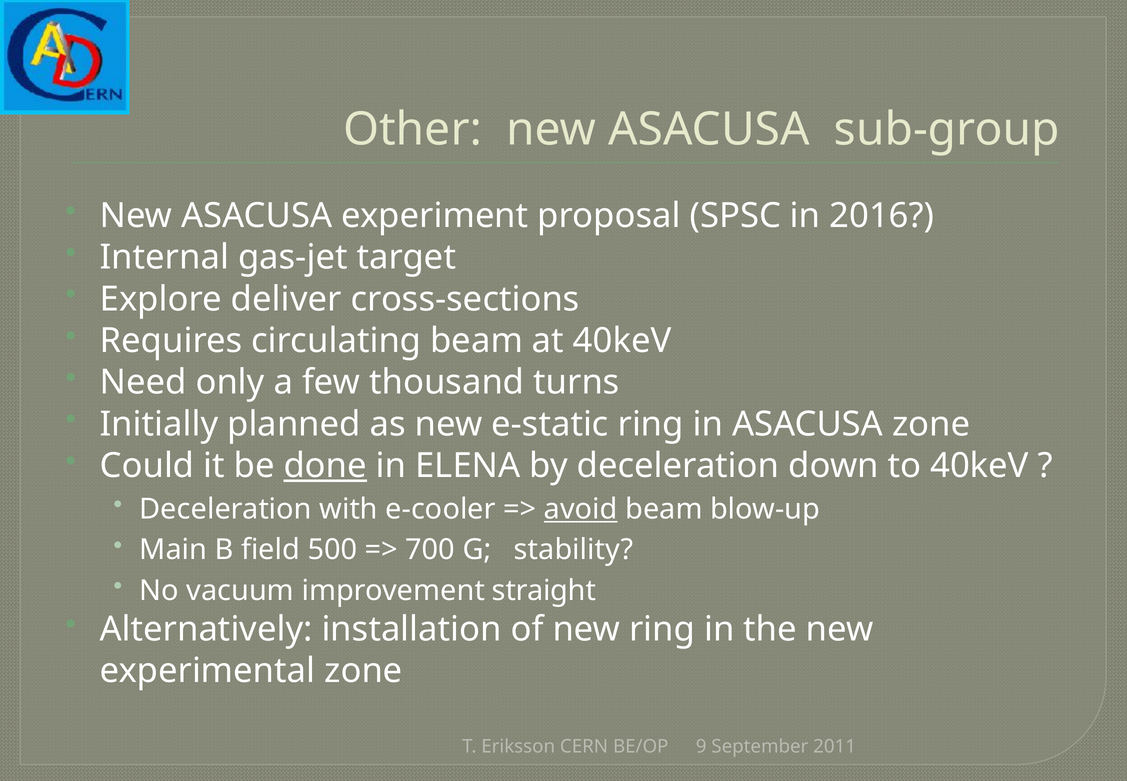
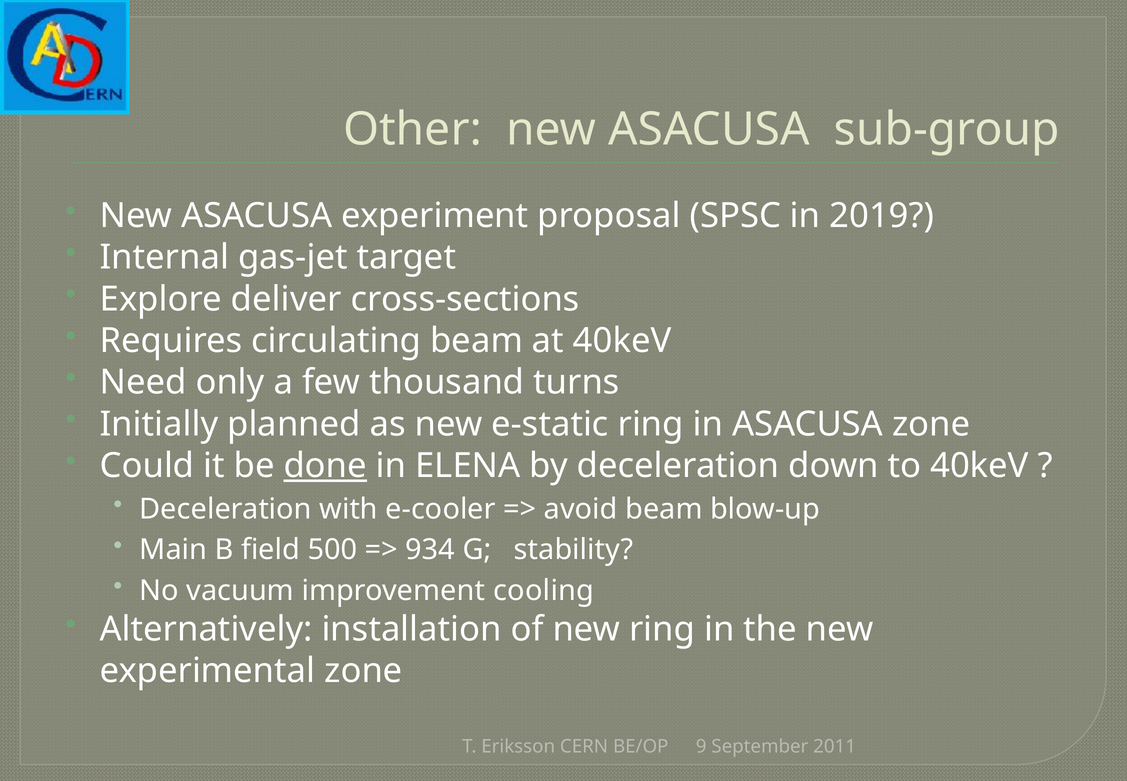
2016: 2016 -> 2019 (882, 216)
avoid underline: present -> none (581, 509)
700: 700 -> 934 (430, 549)
straight: straight -> cooling (544, 590)
